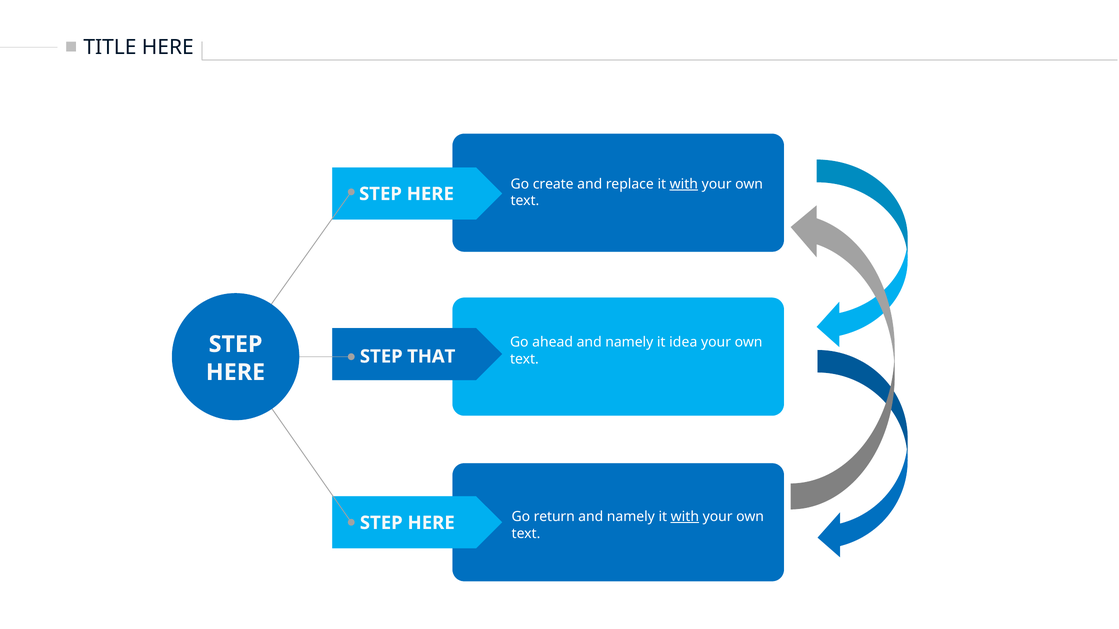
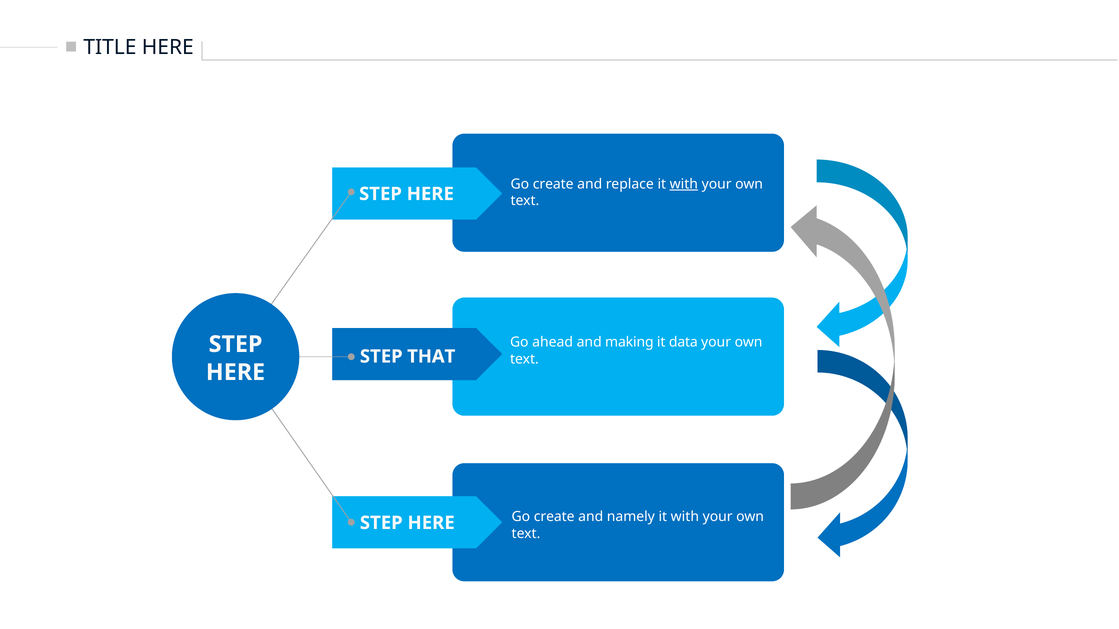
ahead and namely: namely -> making (629, 342)
idea: idea -> data (683, 342)
return: return -> create (554, 517)
with underline: present -> none (685, 517)
